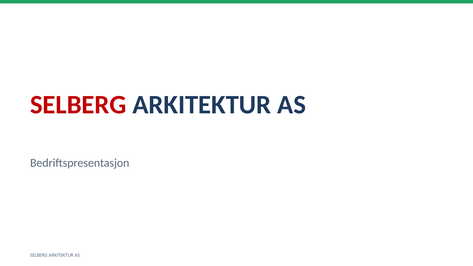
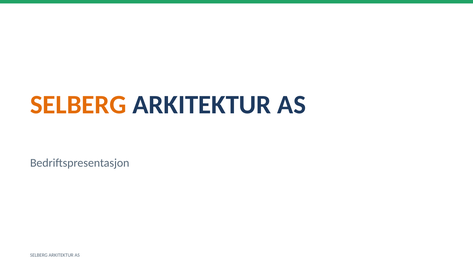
SELBERG colour: red -> orange (78, 105)
